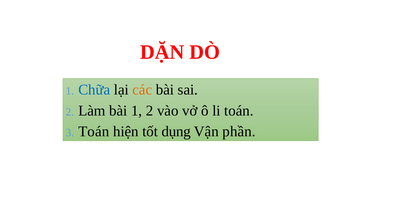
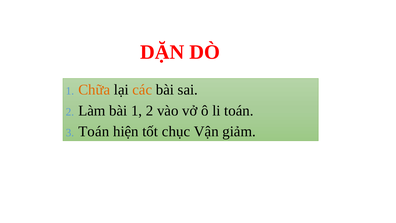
Chữa colour: blue -> orange (94, 90)
dụng: dụng -> chục (176, 131)
phần: phần -> giảm (239, 131)
